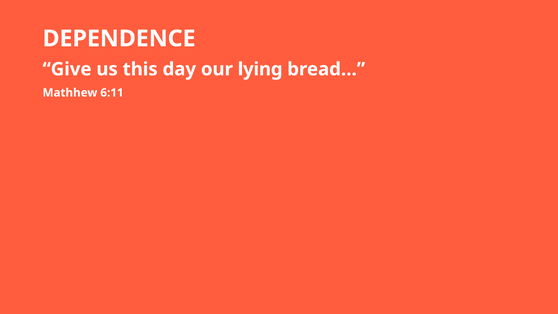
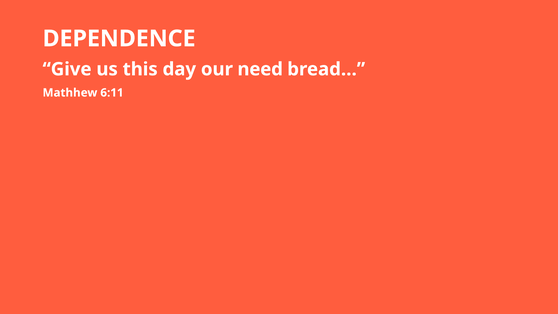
lying: lying -> need (260, 69)
